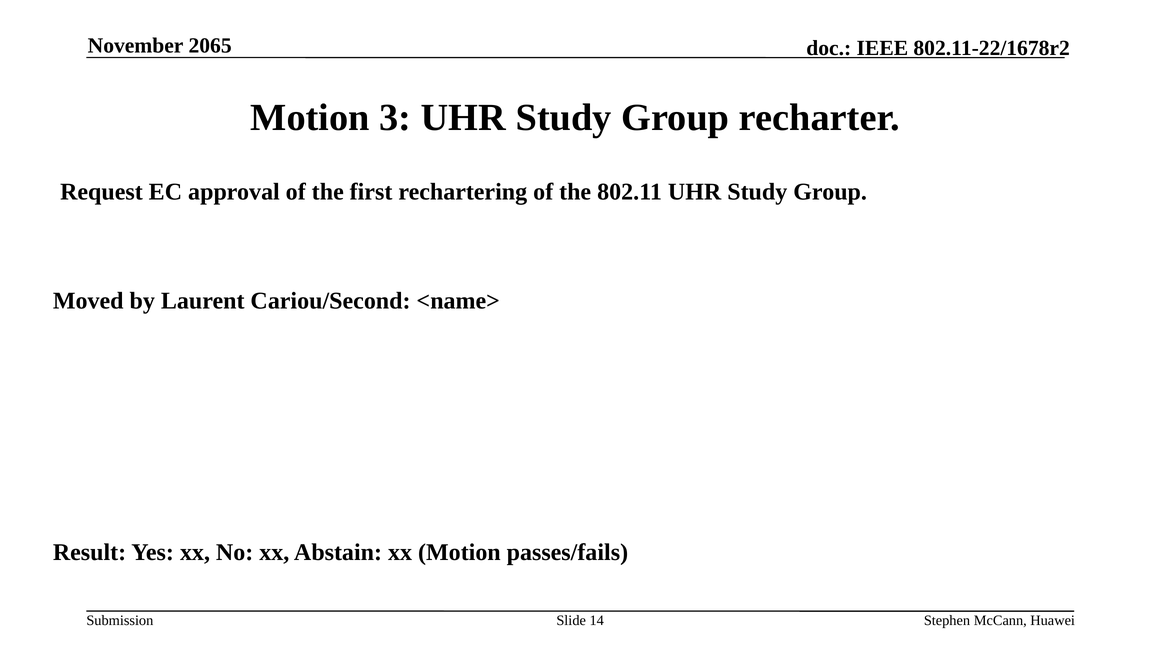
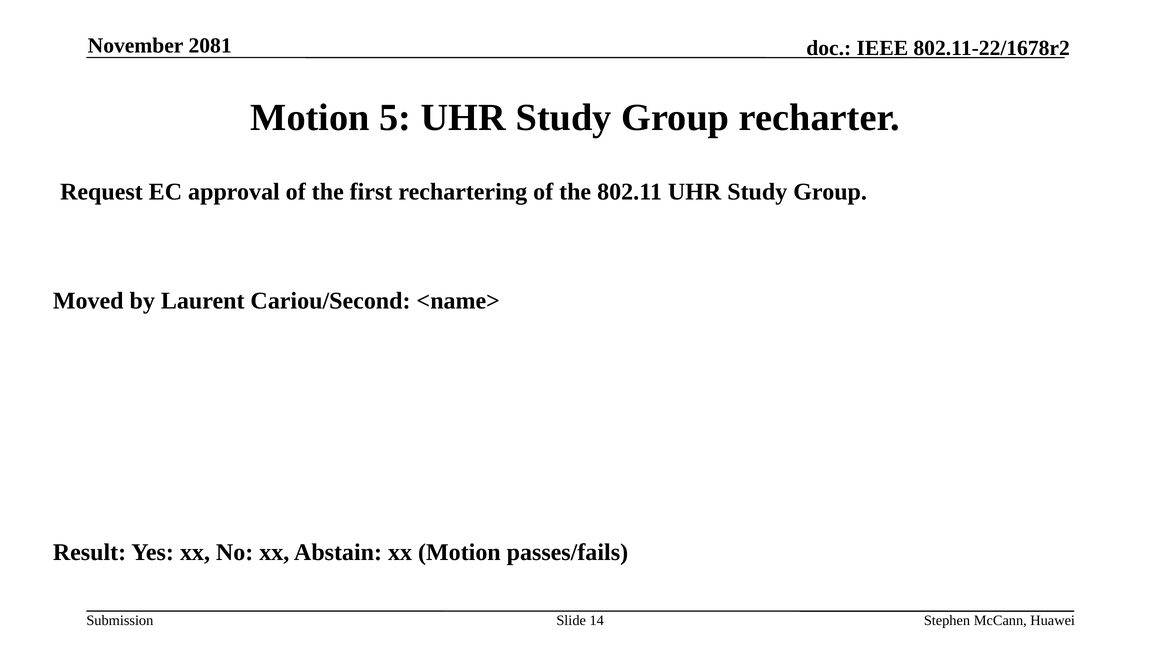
2065: 2065 -> 2081 (210, 46)
3: 3 -> 5 (395, 118)
